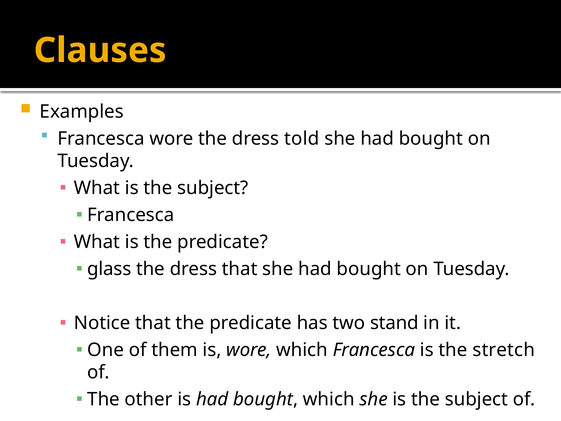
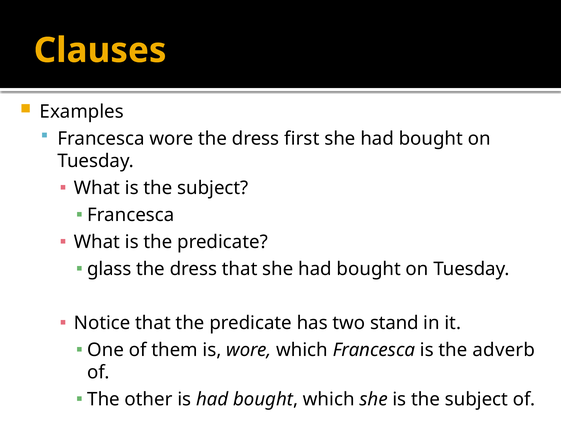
told: told -> first (302, 139)
stretch: stretch -> adverb (504, 350)
